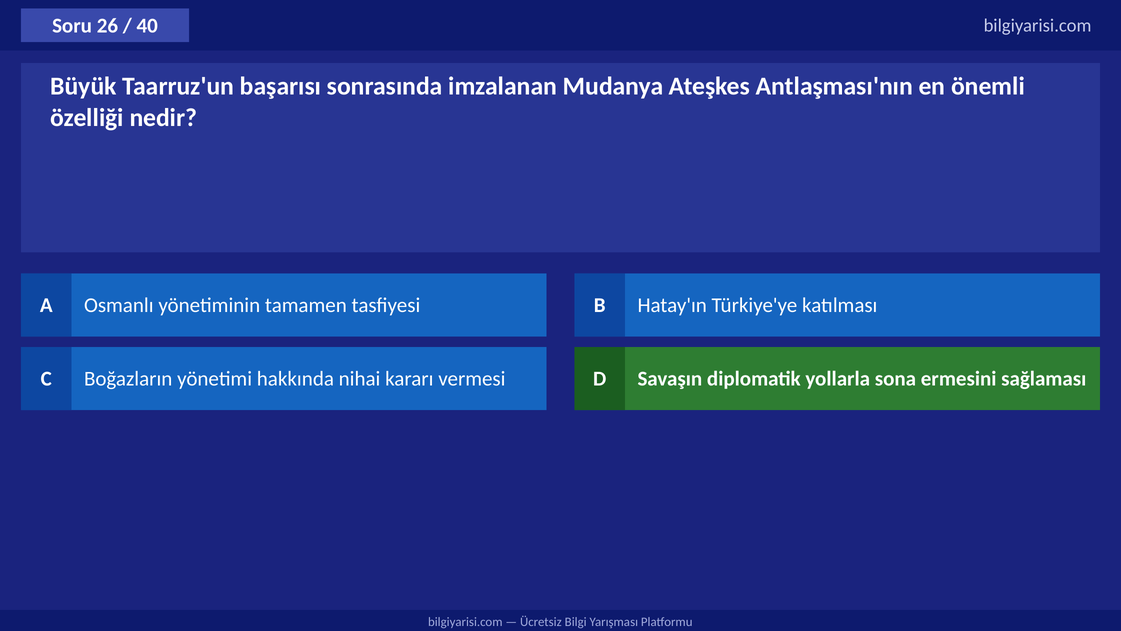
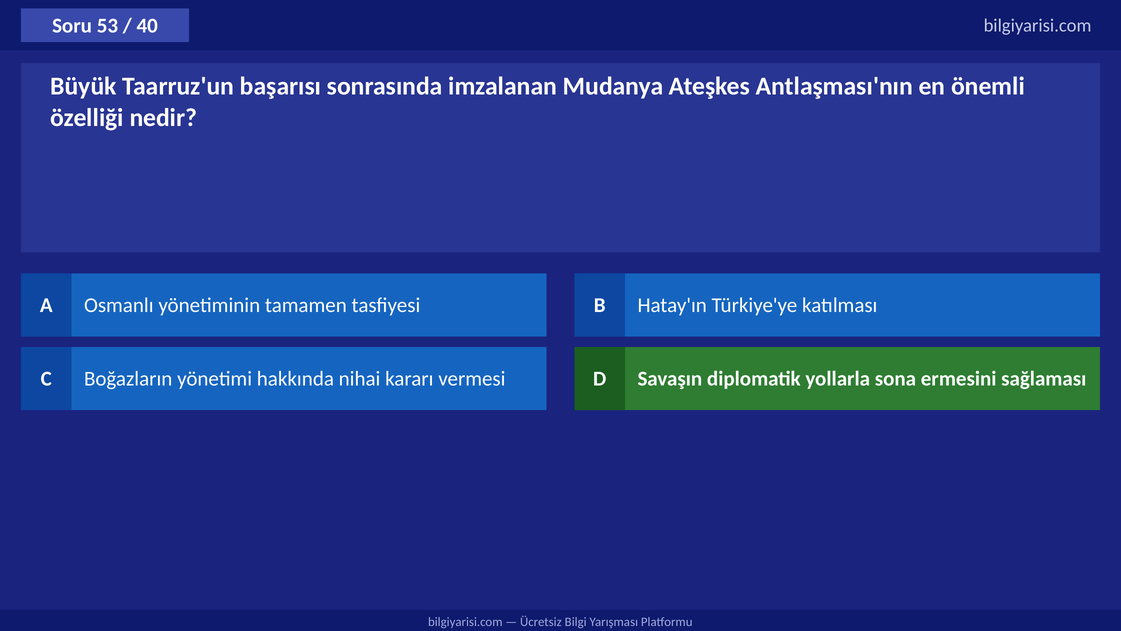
26: 26 -> 53 (107, 26)
